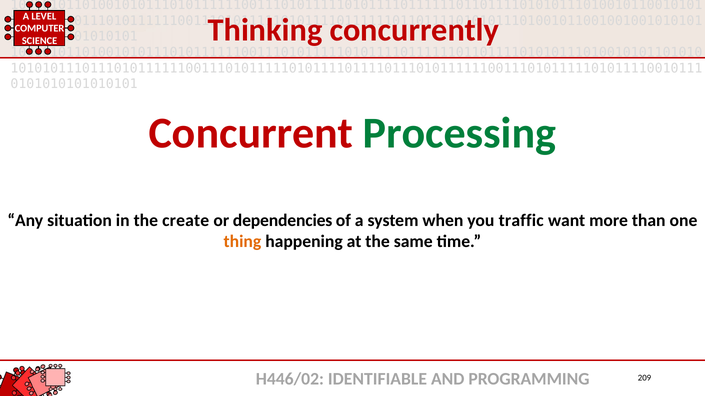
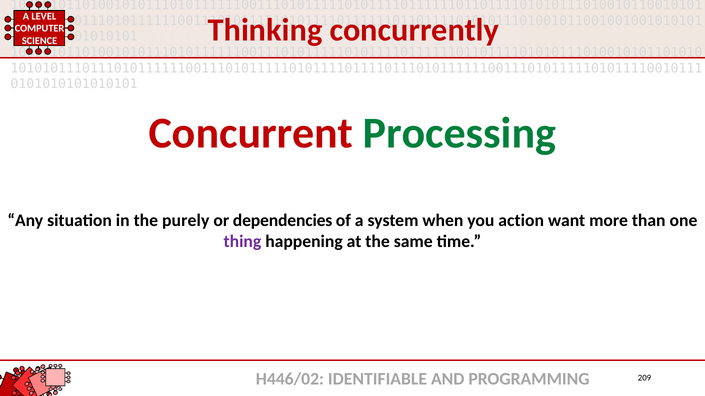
create: create -> purely (186, 221)
traffic: traffic -> action (521, 221)
thing colour: orange -> purple (242, 242)
